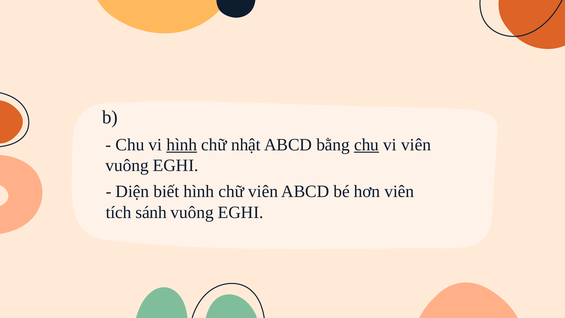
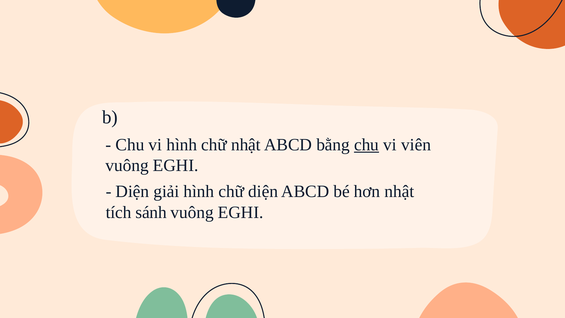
hình underline: present -> none (182, 145)
biết: biết -> giải (166, 191)
chữ viên: viên -> diện (263, 191)
hơn viên: viên -> nhật (399, 191)
